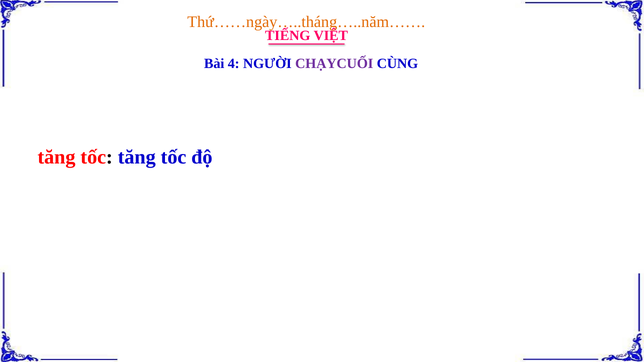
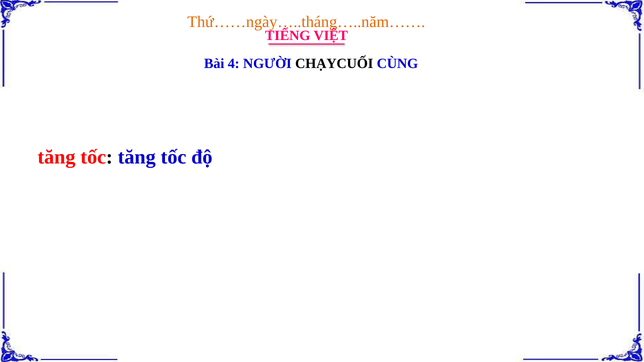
CHẠYCUỐI colour: purple -> black (334, 64)
